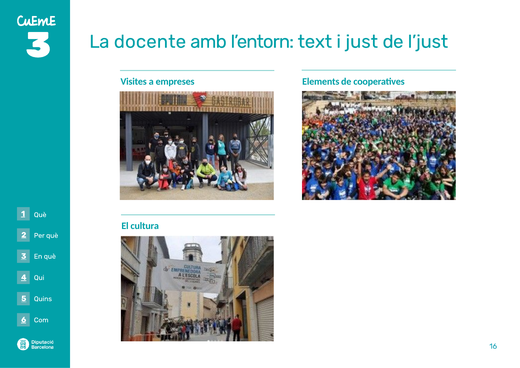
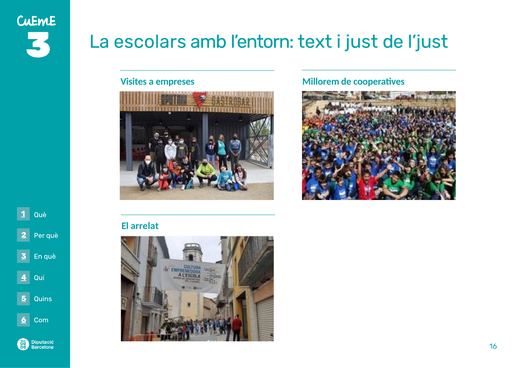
docente: docente -> escolars (150, 42)
Elements: Elements -> Millorem (321, 82)
cultura: cultura -> arrelat (145, 226)
